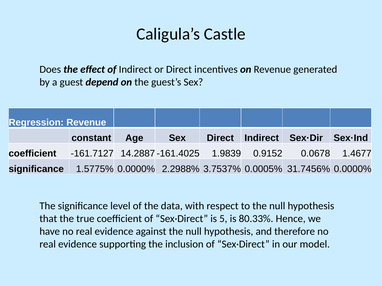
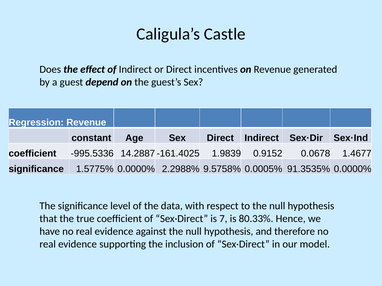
-161.7127: -161.7127 -> -995.5336 (92, 154)
3.7537%: 3.7537% -> 9.5758% (222, 169)
31.7456%: 31.7456% -> 91.3535% (309, 169)
5: 5 -> 7 (223, 219)
